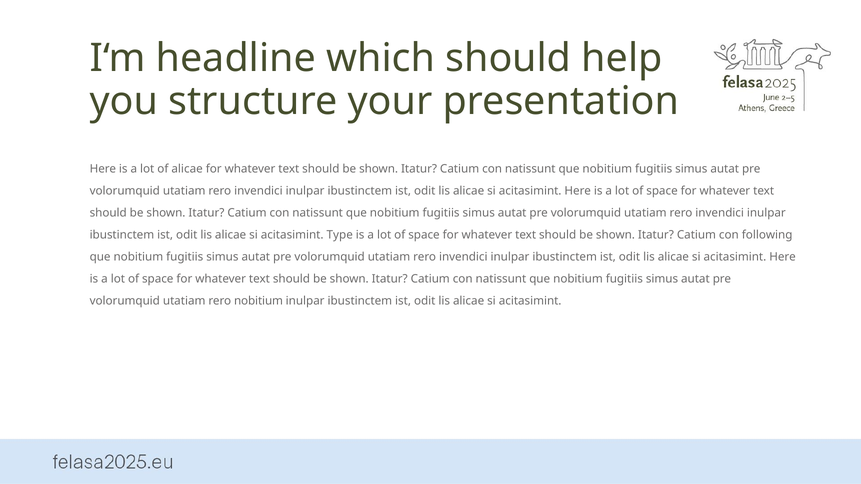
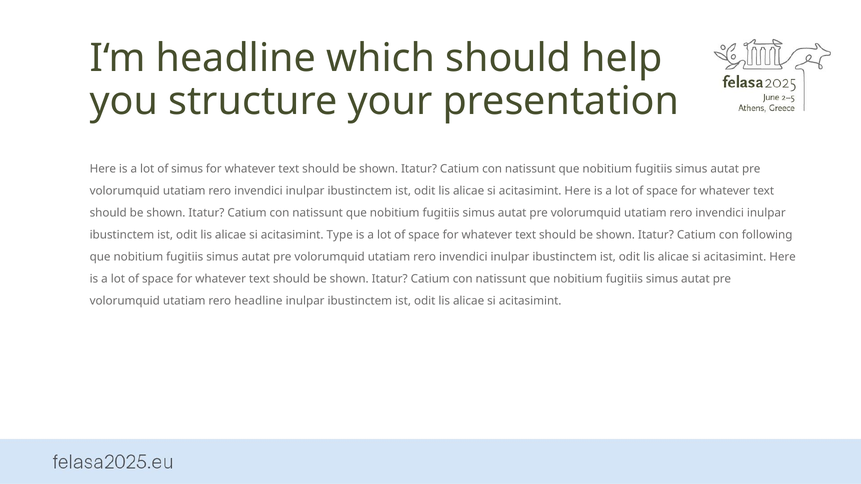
of alicae: alicae -> simus (187, 169)
rero nobitium: nobitium -> headline (258, 301)
